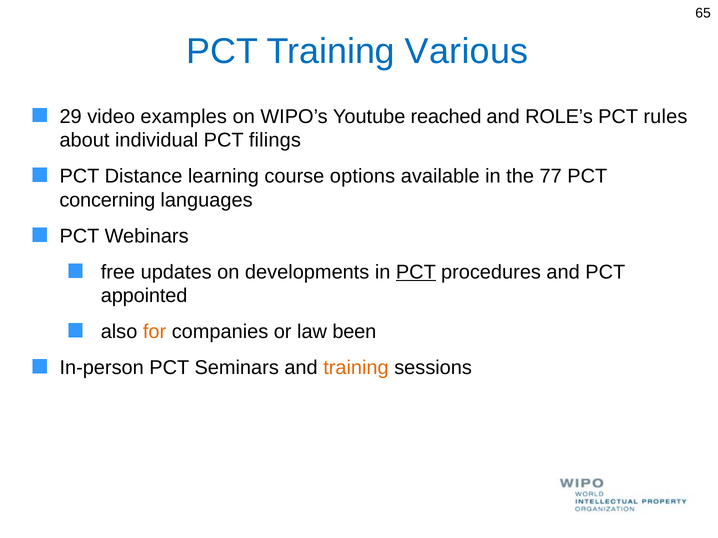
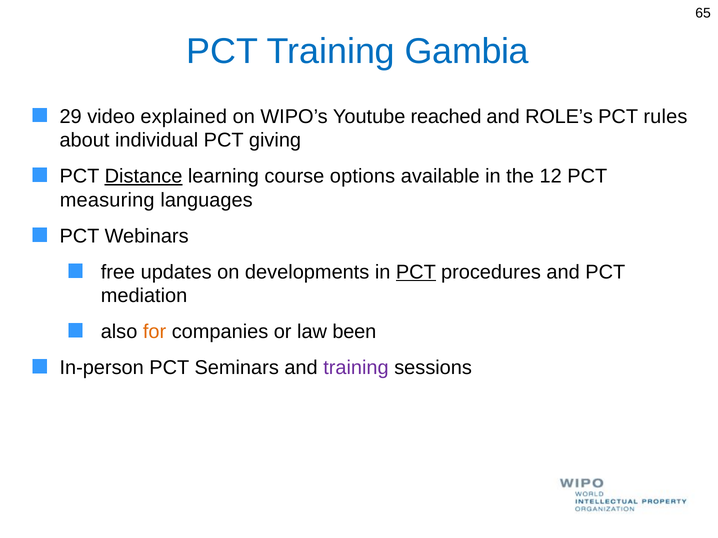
Various: Various -> Gambia (467, 51)
examples: examples -> explained (184, 117)
filings: filings -> giving (275, 140)
Distance underline: none -> present (144, 176)
77: 77 -> 12 (551, 176)
concerning: concerning -> measuring (107, 200)
appointed: appointed -> mediation (144, 296)
training colour: orange -> purple (356, 368)
